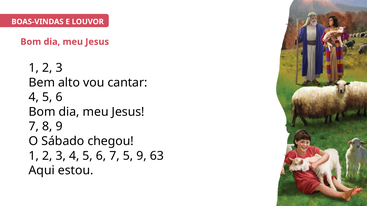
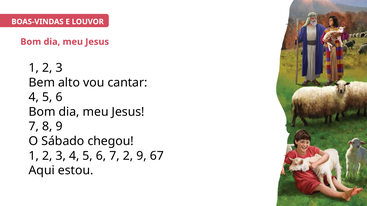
7 5: 5 -> 2 (128, 156)
63: 63 -> 67 (157, 156)
